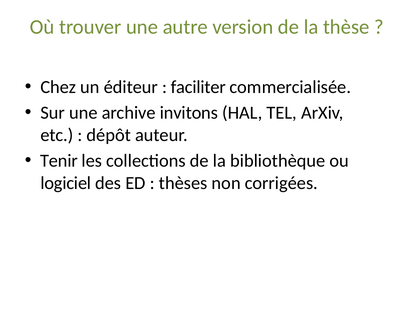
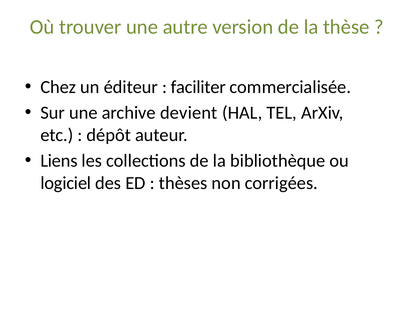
invitons: invitons -> devient (189, 113)
Tenir: Tenir -> Liens (59, 161)
